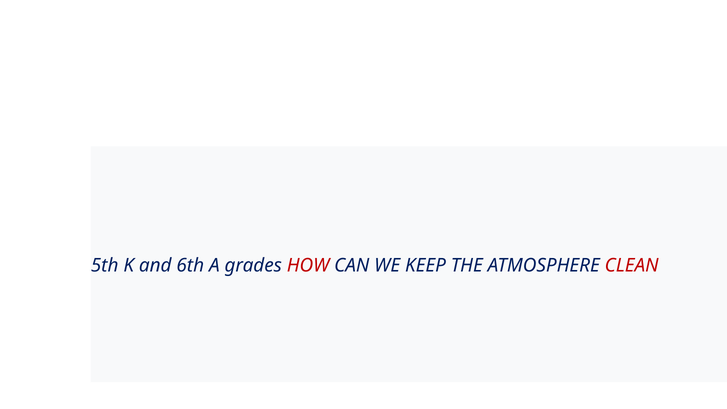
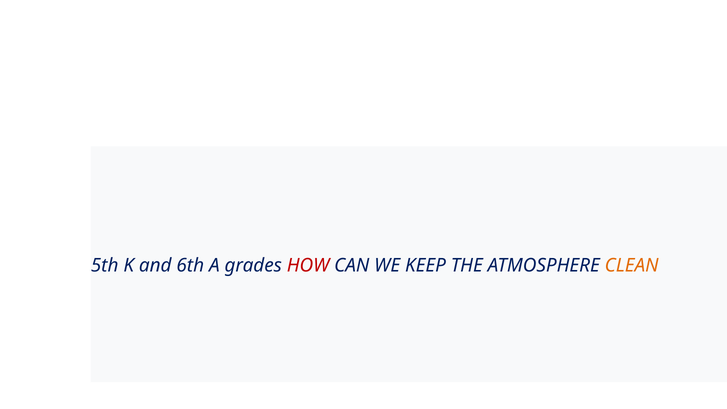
CLEAN colour: red -> orange (632, 265)
